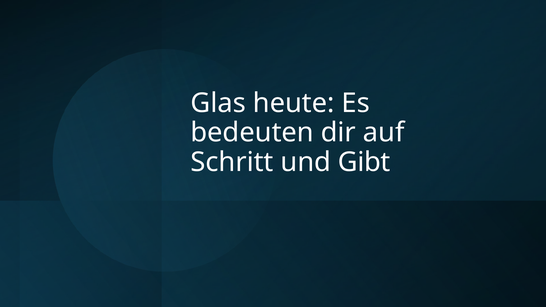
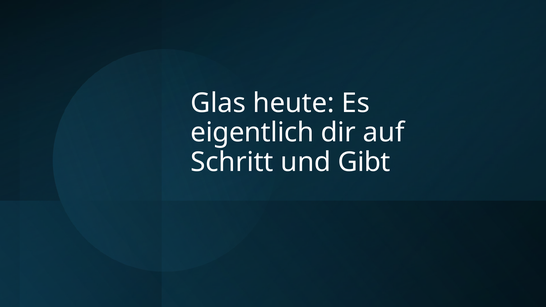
bedeuten: bedeuten -> eigentlich (252, 133)
